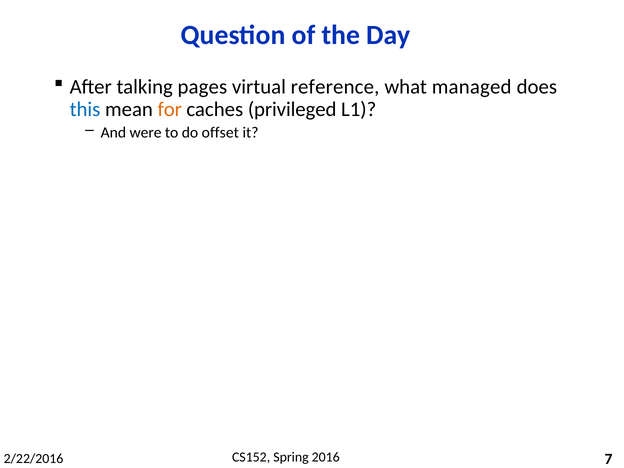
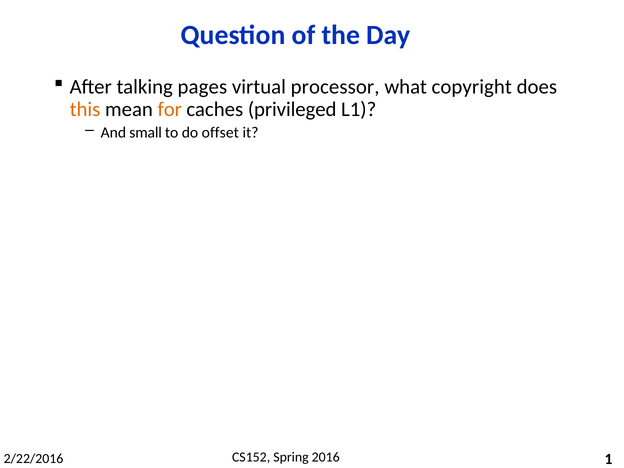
reference: reference -> processor (335, 87)
managed: managed -> copyright (472, 87)
this colour: blue -> orange (85, 110)
were: were -> small (146, 132)
7: 7 -> 1 (609, 459)
